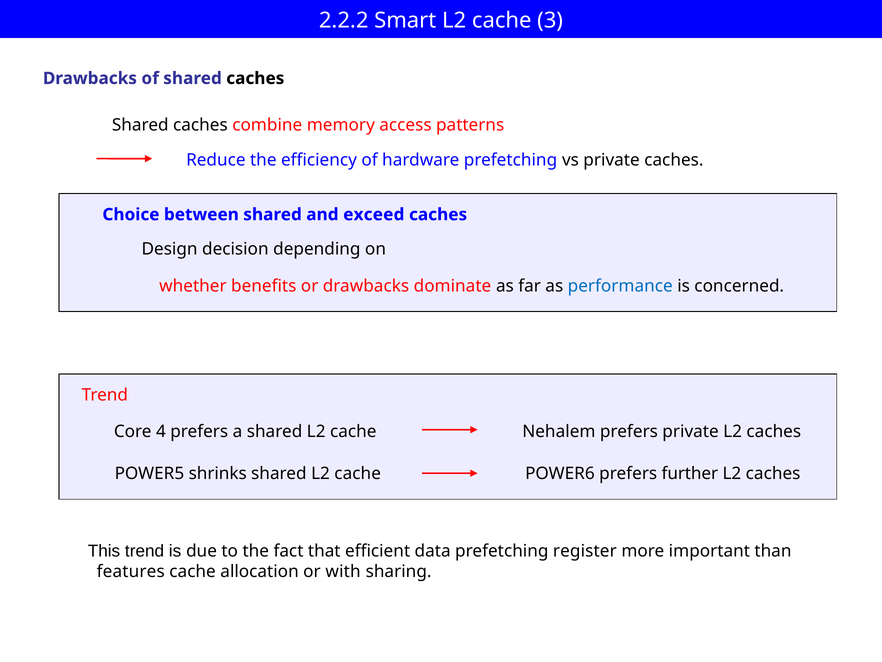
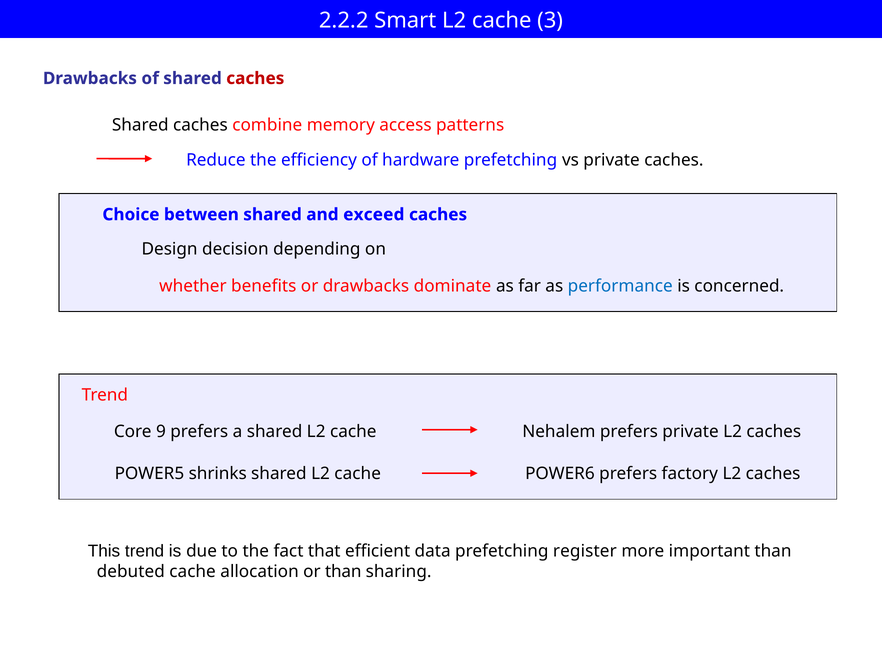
caches colour: black -> red (255, 78)
4: 4 -> 9 (161, 431)
further: further -> factory (690, 473)
features: features -> debuted (131, 571)
or with: with -> than (343, 571)
